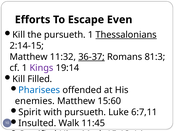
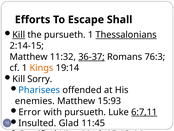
Even: Even -> Shall (120, 20)
Kill underline: none -> present (19, 35)
81:3: 81:3 -> 76:3 (155, 57)
Kings colour: purple -> orange (41, 68)
Filled: Filled -> Sorry (40, 79)
15:60: 15:60 -> 15:93 (109, 101)
Spirit: Spirit -> Error (30, 112)
6:7,11 underline: none -> present (144, 112)
Walk: Walk -> Glad (69, 123)
